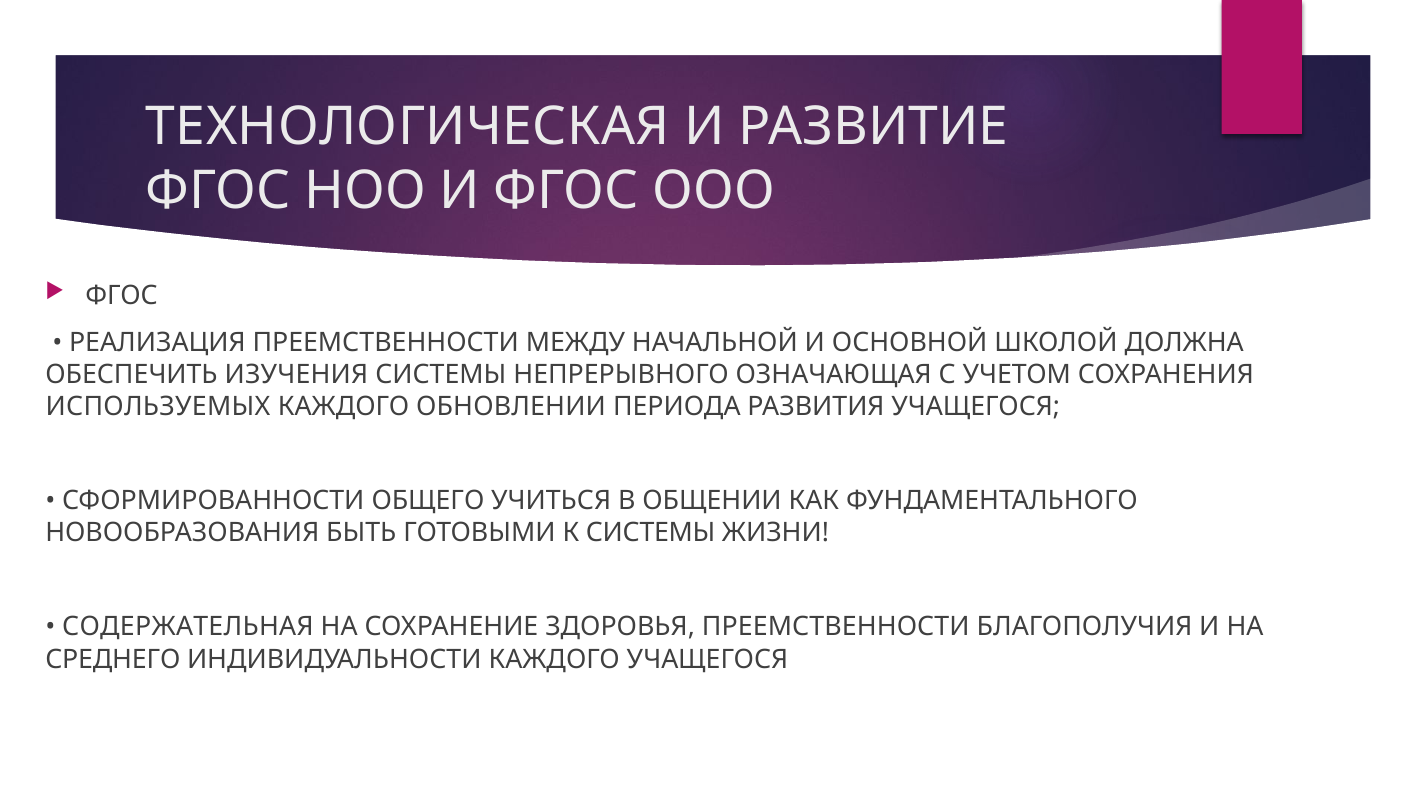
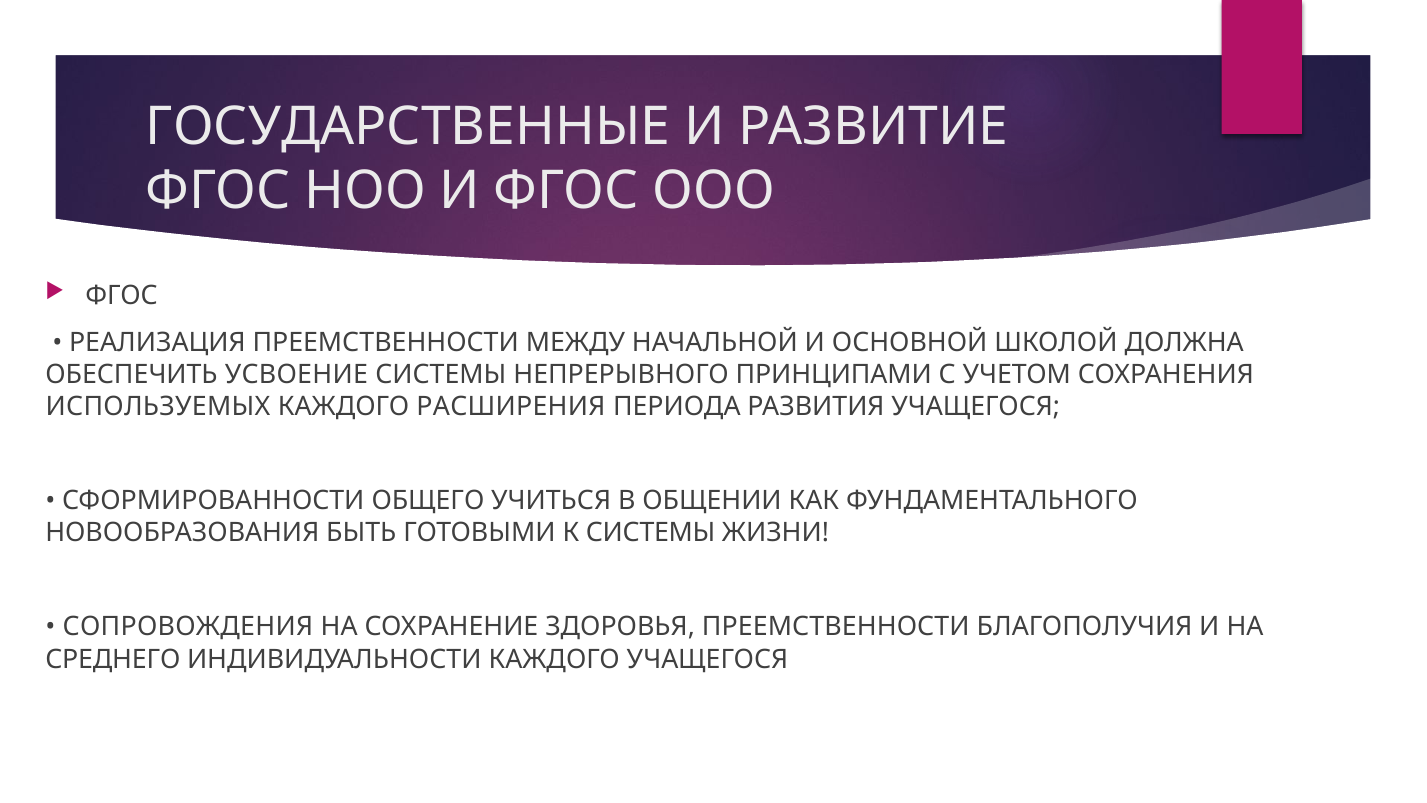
ТЕХНОЛОГИЧЕСКАЯ: ТЕХНОЛОГИЧЕСКАЯ -> ГОСУДАРСТВЕННЫЕ (408, 127)
ИЗУЧЕНИЯ: ИЗУЧЕНИЯ -> УСВОЕНИЕ (296, 375)
ОЗНАЧАЮЩАЯ: ОЗНАЧАЮЩАЯ -> ПРИНЦИПАМИ (834, 375)
ОБНОВЛЕНИИ: ОБНОВЛЕНИИ -> РАСШИРЕНИЯ (511, 407)
СОДЕРЖАТЕЛЬНАЯ: СОДЕРЖАТЕЛЬНАЯ -> СОПРОВОЖДЕНИЯ (188, 627)
